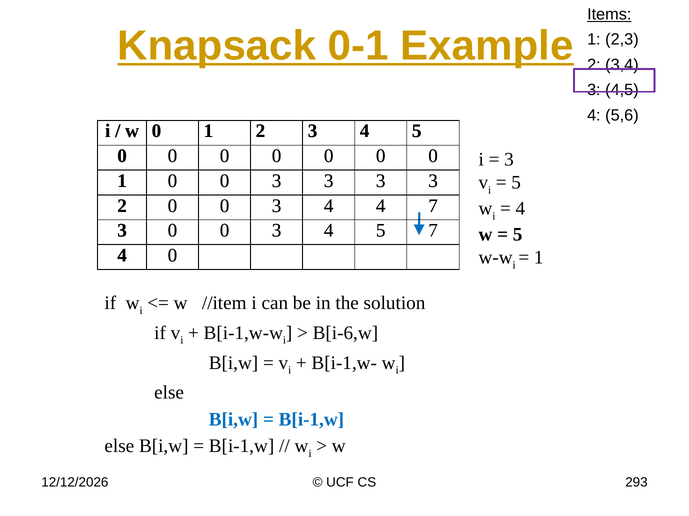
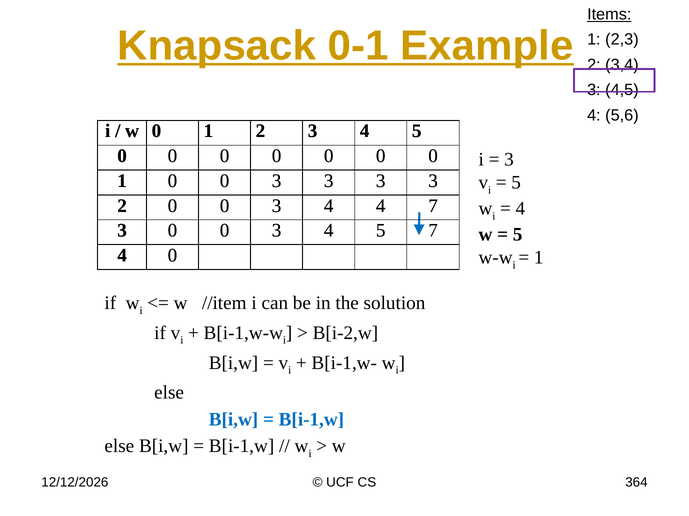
B[i-6,w: B[i-6,w -> B[i-2,w (345, 333)
293: 293 -> 364 (636, 483)
